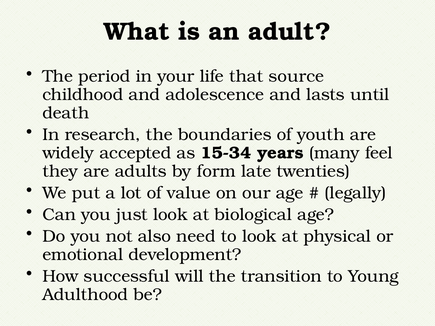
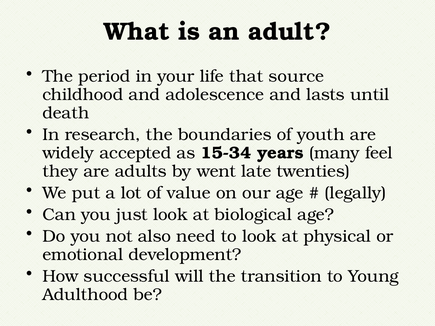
form: form -> went (216, 171)
